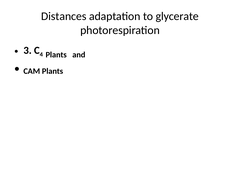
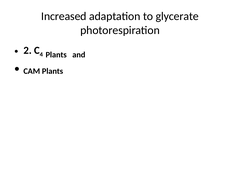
Distances: Distances -> Increased (64, 16)
3: 3 -> 2 (28, 50)
